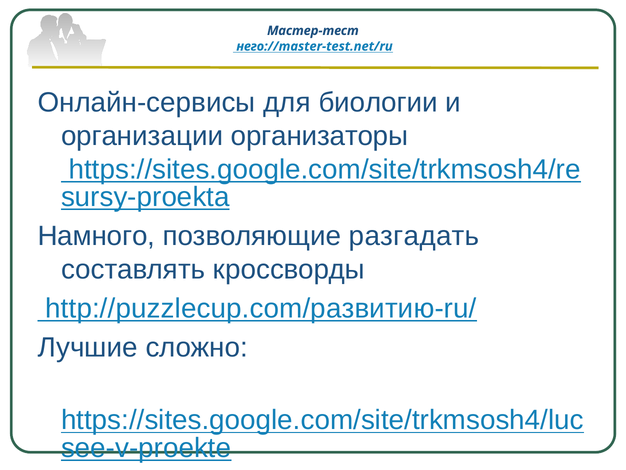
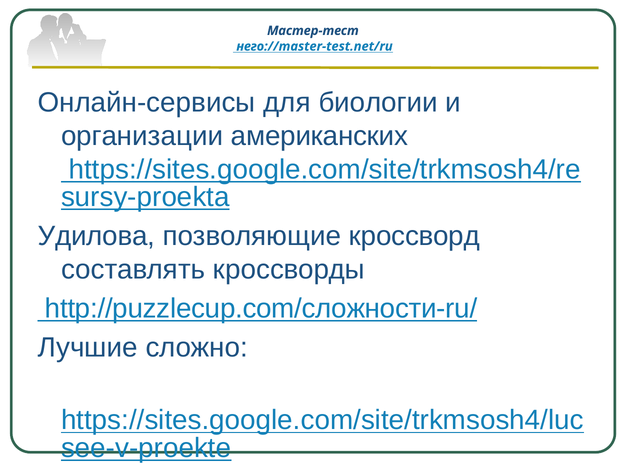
организаторы: организаторы -> американских (320, 136)
Намного: Намного -> Удилова (96, 236)
разгадать: разгадать -> кроссворд (414, 236)
http://puzzlecup.com/развитию-ru/: http://puzzlecup.com/развитию-ru/ -> http://puzzlecup.com/сложности-ru/ (261, 308)
